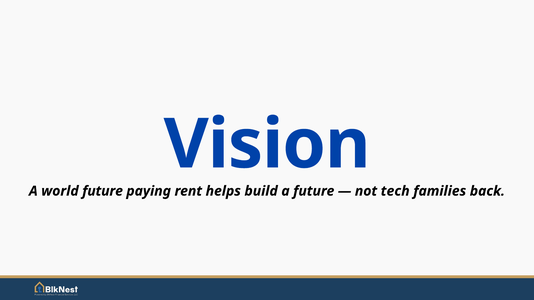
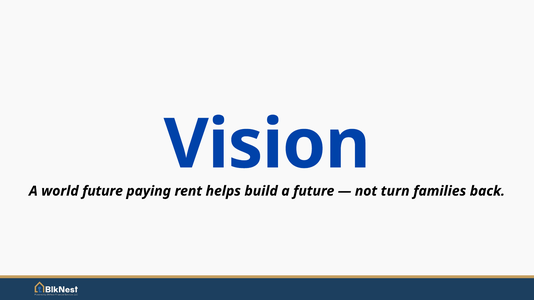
tech: tech -> turn (395, 191)
